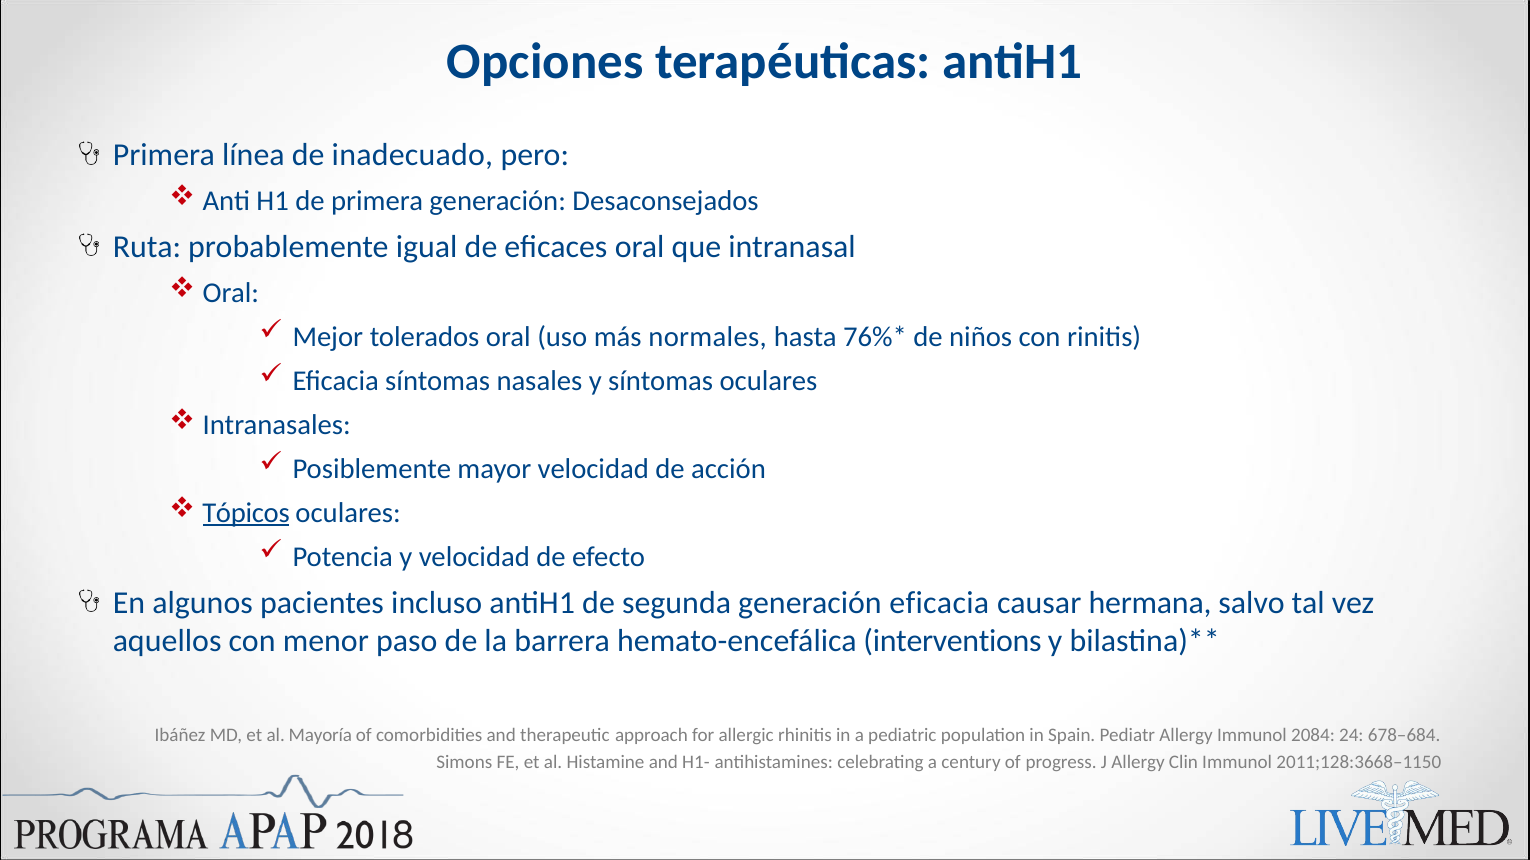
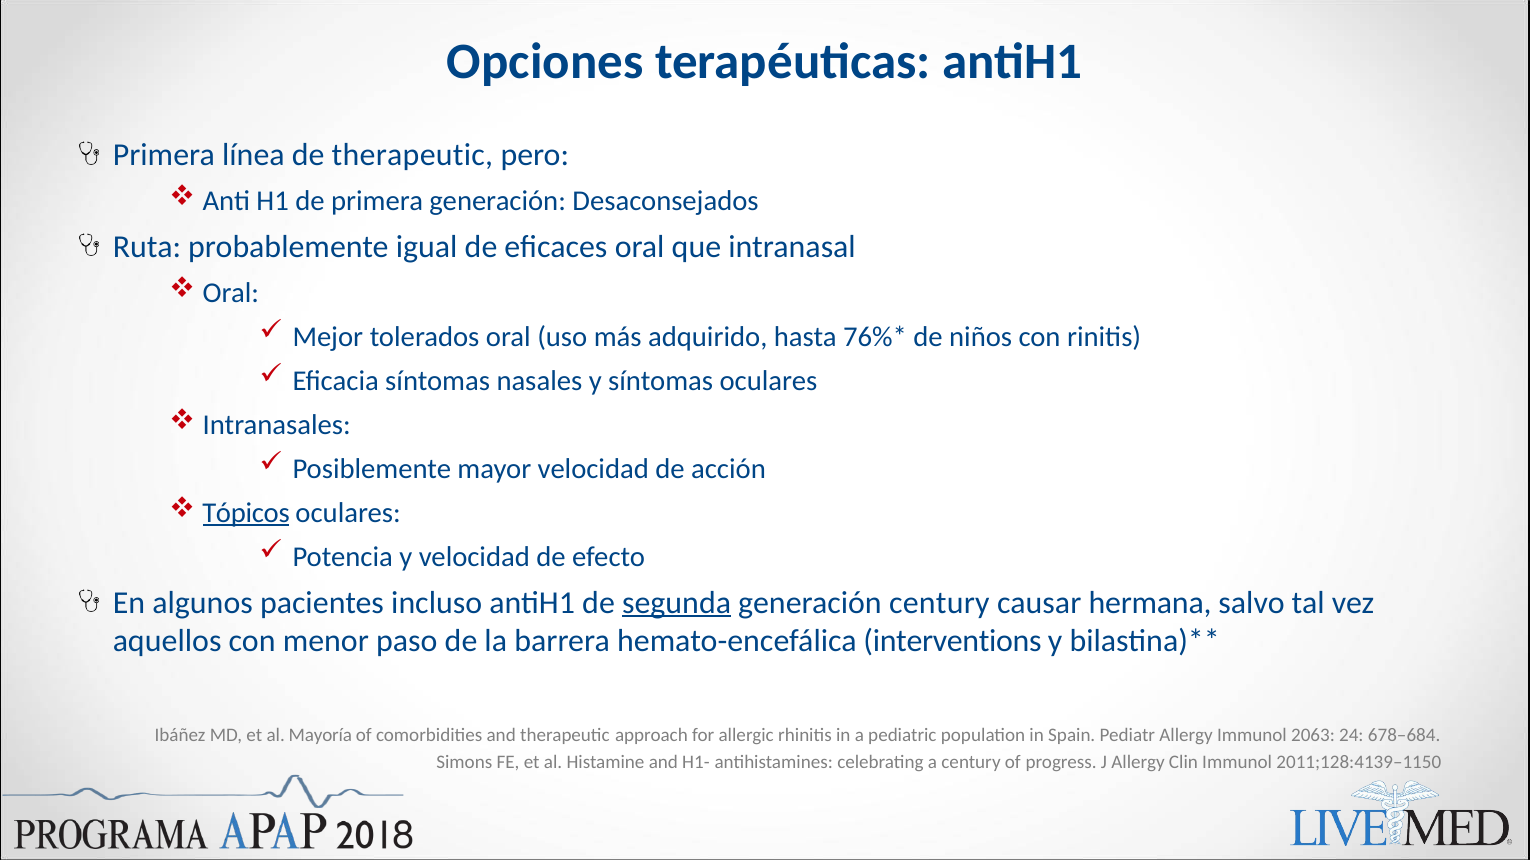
de inadecuado: inadecuado -> therapeutic (412, 155)
normales: normales -> adquirido (708, 337)
segunda underline: none -> present (677, 603)
generación eficacia: eficacia -> century (939, 603)
2084: 2084 -> 2063 (1313, 736)
2011;128:3668–1150: 2011;128:3668–1150 -> 2011;128:4139–1150 (1359, 763)
